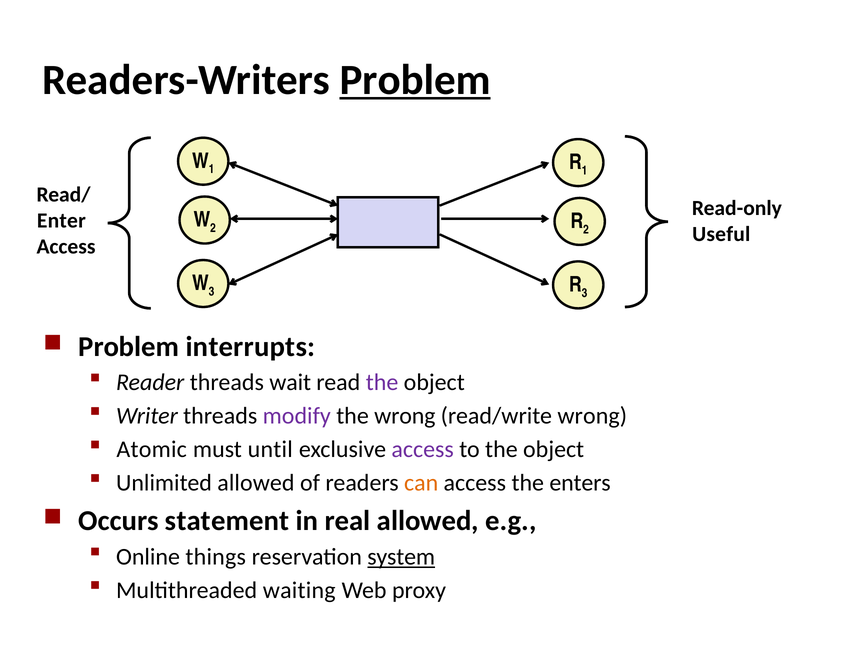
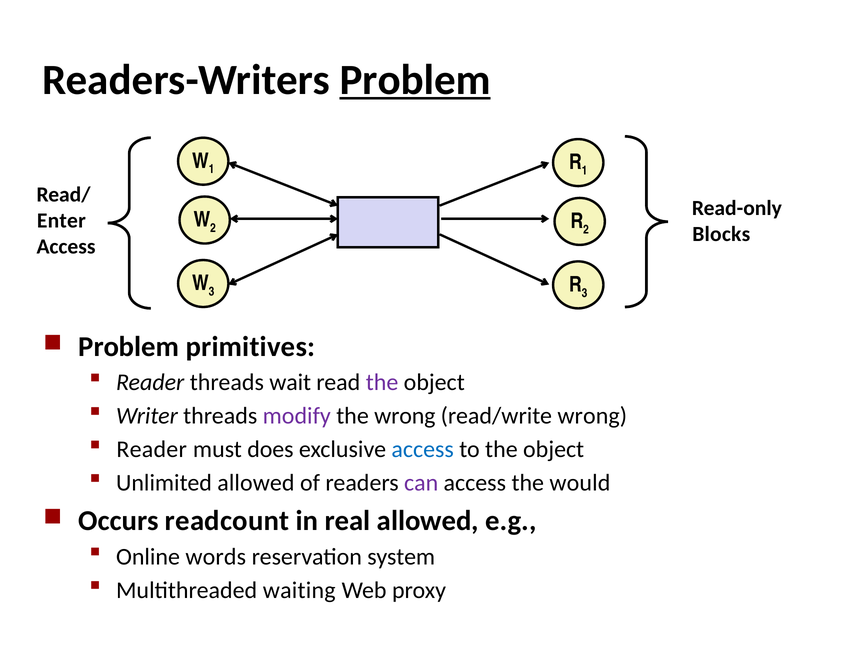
Useful: Useful -> Blocks (721, 234)
interrupts: interrupts -> primitives (250, 347)
Atomic: Atomic -> Reader (152, 450)
until: until -> does (270, 450)
access colour: purple -> blue (423, 450)
can colour: orange -> purple (421, 483)
enters: enters -> would (580, 483)
statement: statement -> readcount (227, 521)
things: things -> words (216, 557)
system underline: present -> none (401, 557)
